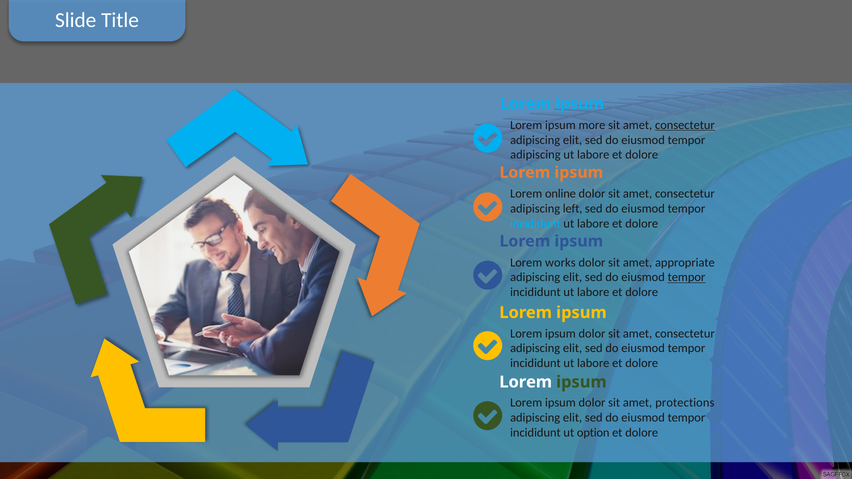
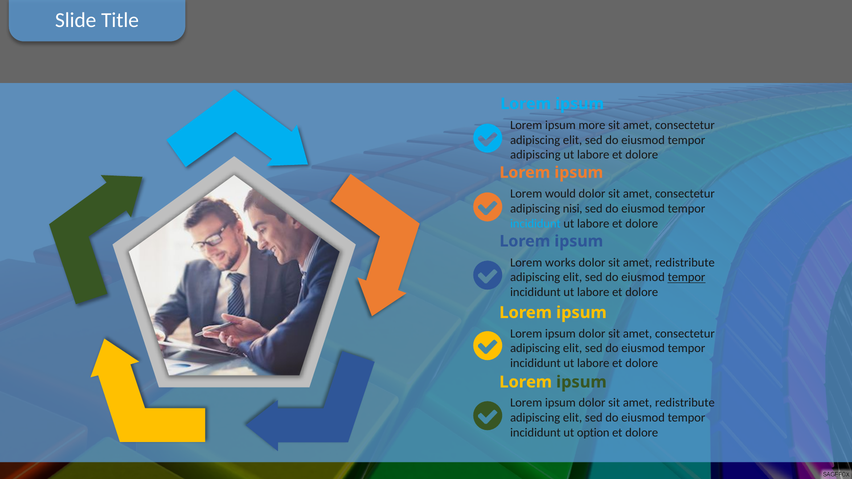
consectetur underline: present -> none (685, 125)
online: online -> would (560, 194)
left: left -> nisi (573, 209)
appropriate: appropriate -> redistribute (685, 263)
Lorem colour: white -> yellow (526, 382)
protections: protections -> redistribute (685, 403)
